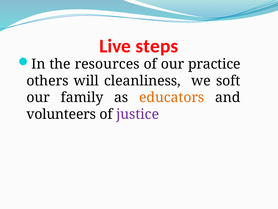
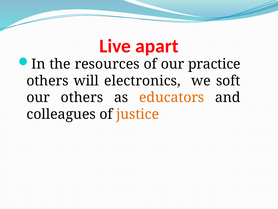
steps: steps -> apart (157, 46)
cleanliness: cleanliness -> electronics (142, 81)
our family: family -> others (82, 97)
volunteers: volunteers -> colleagues (61, 114)
justice colour: purple -> orange (138, 114)
